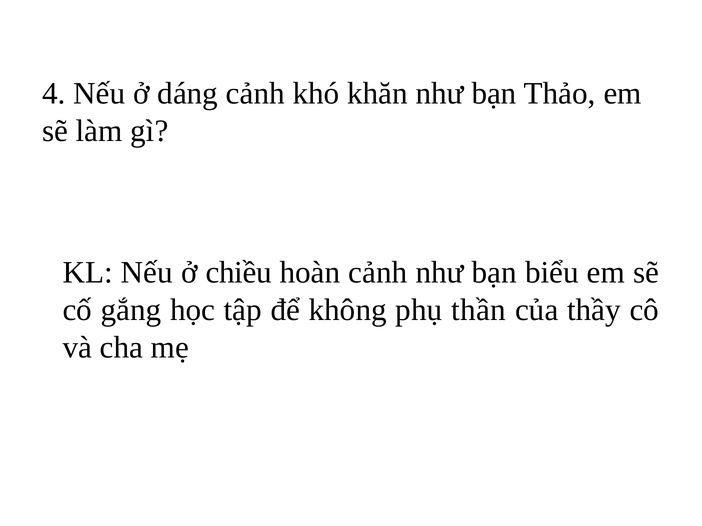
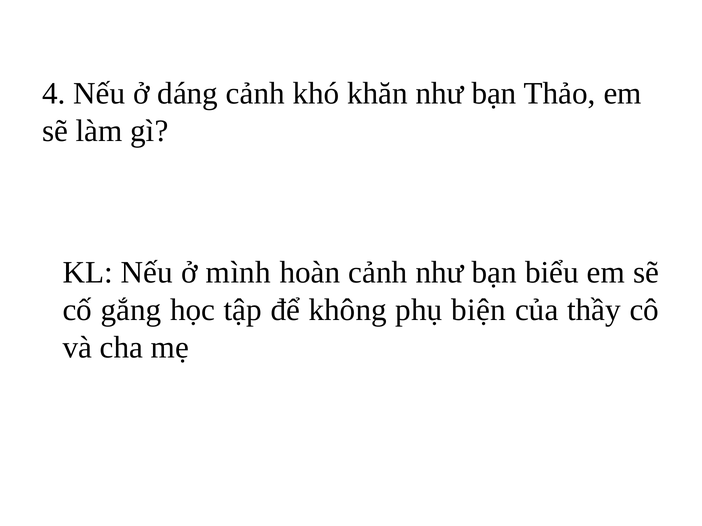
chiều: chiều -> mình (238, 273)
thần: thần -> biện (479, 310)
